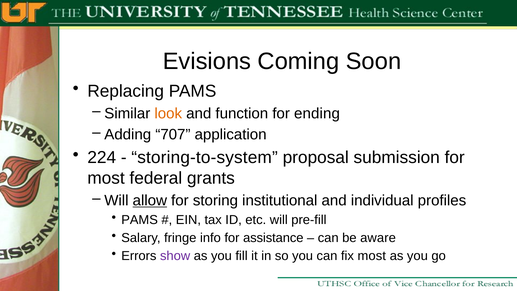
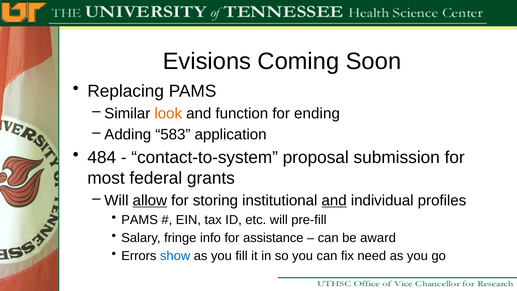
707: 707 -> 583 (173, 134)
224: 224 -> 484 (102, 157)
storing-to-system: storing-to-system -> contact-to-system (205, 157)
and underline: none -> present (334, 200)
aware: aware -> award (378, 238)
show colour: purple -> blue (175, 256)
fix most: most -> need (372, 256)
